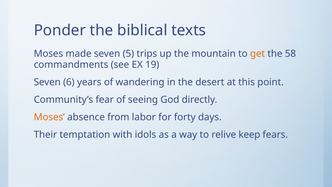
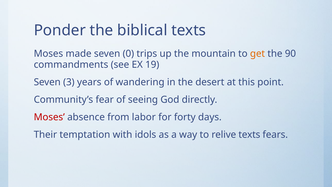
5: 5 -> 0 (128, 54)
58: 58 -> 90 (290, 54)
6: 6 -> 3 (69, 82)
Moses colour: orange -> red (49, 117)
relive keep: keep -> texts (249, 135)
